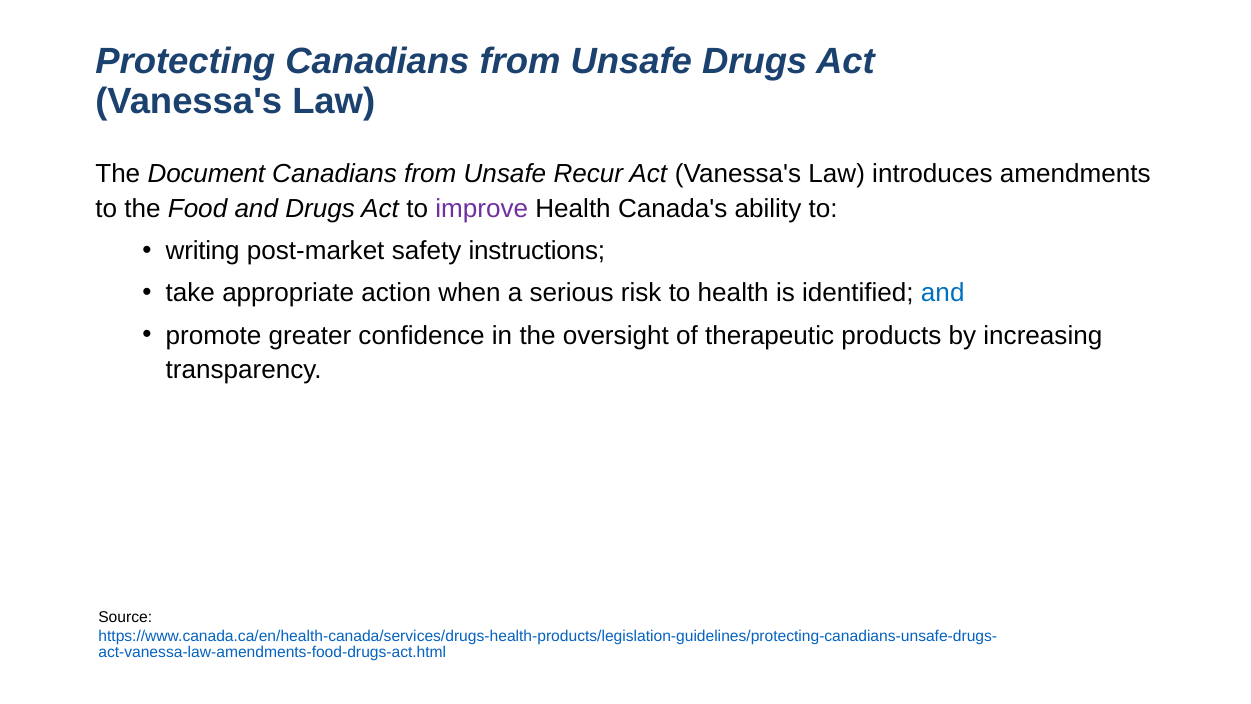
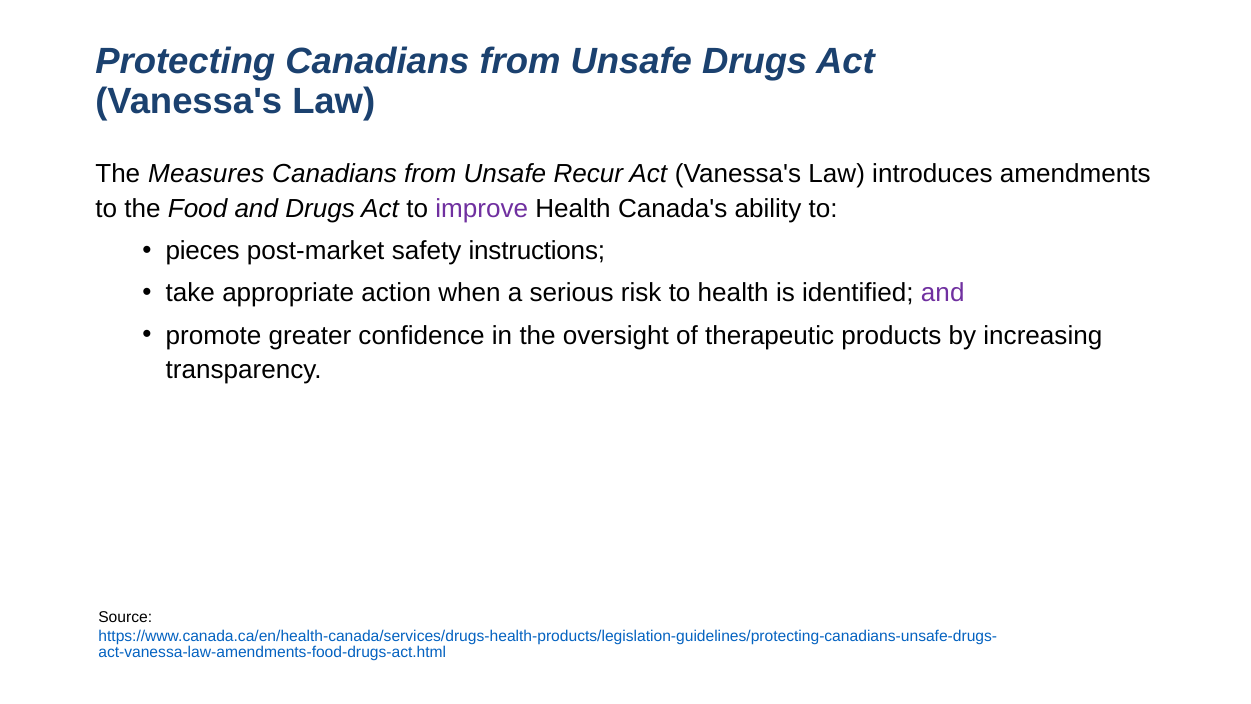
Document: Document -> Measures (206, 174)
writing: writing -> pieces (203, 251)
and colour: blue -> purple (943, 293)
